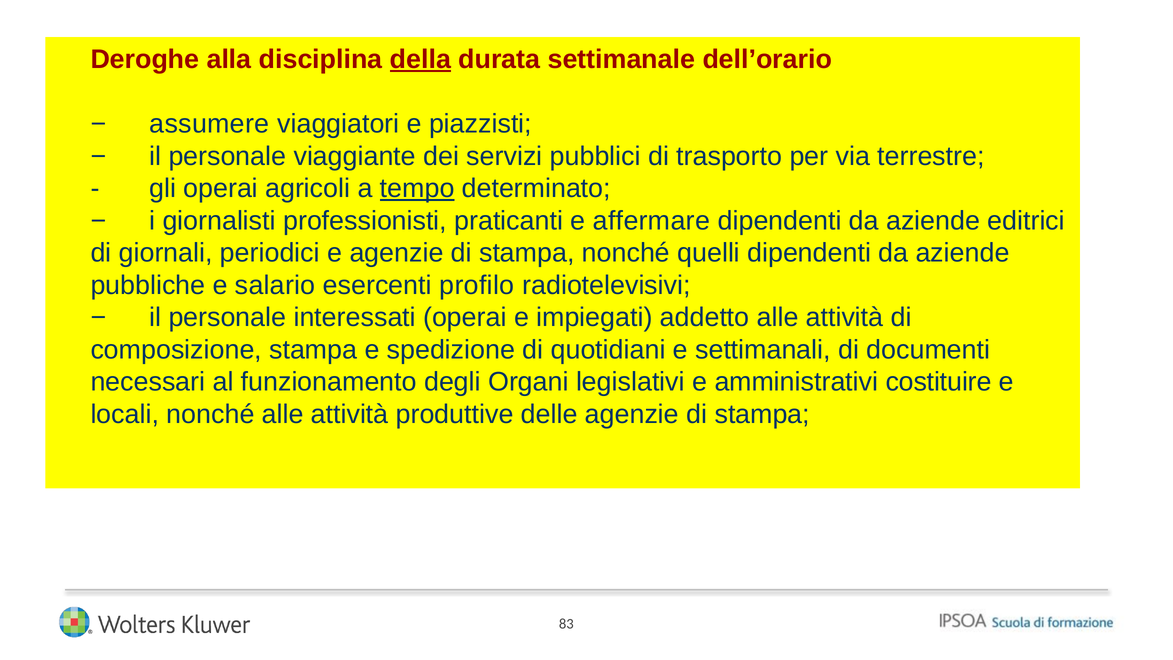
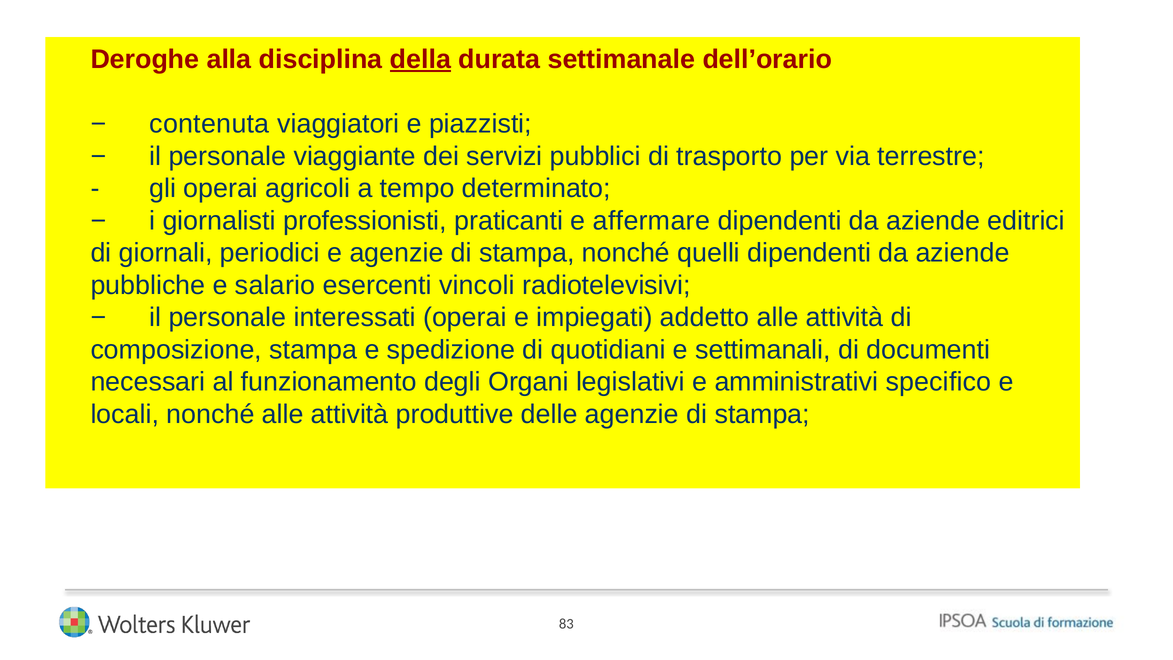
assumere: assumere -> contenuta (209, 124)
tempo underline: present -> none (417, 188)
profilo: profilo -> vincoli (477, 285)
costituire: costituire -> specifico (938, 382)
